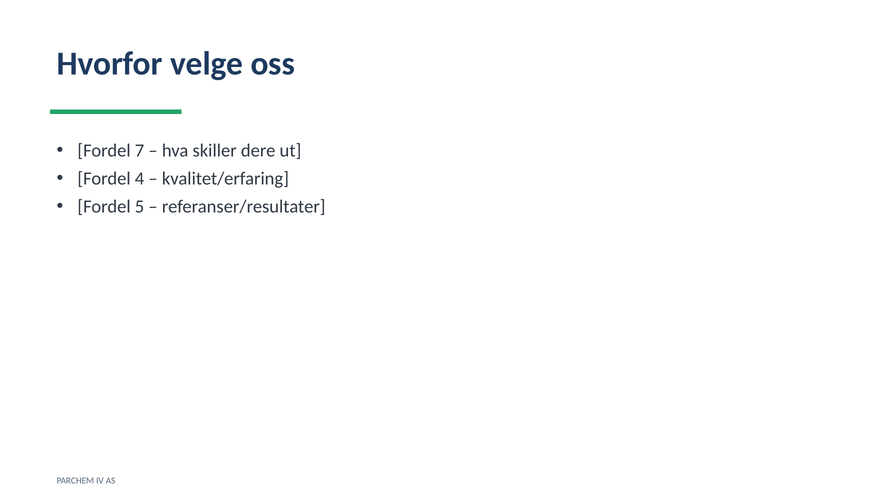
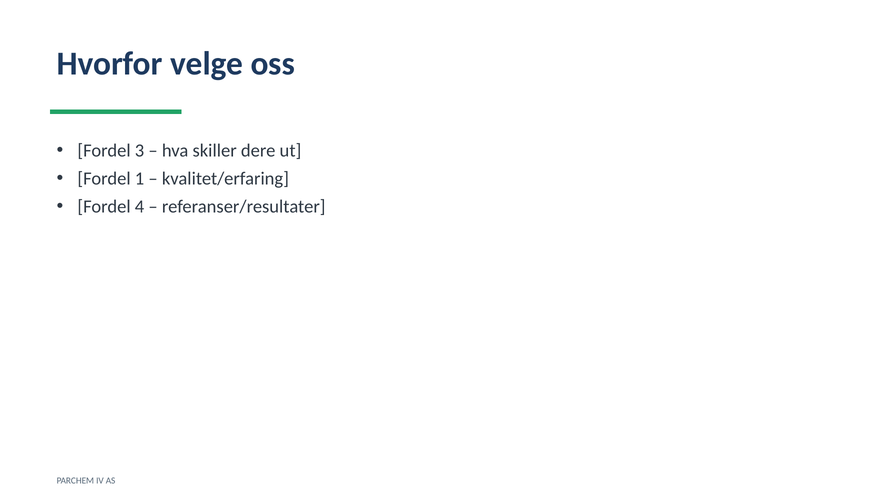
7: 7 -> 3 (140, 151)
4: 4 -> 1 (140, 179)
5: 5 -> 4 (140, 206)
